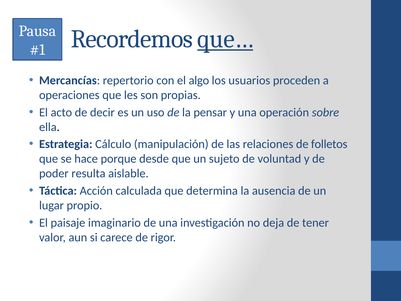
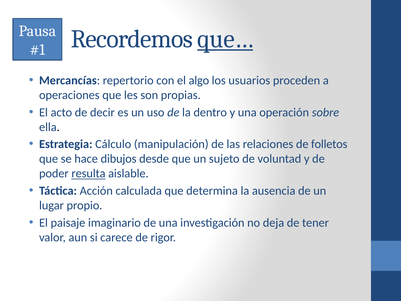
pensar: pensar -> dentro (210, 112)
porque: porque -> dibujos (119, 159)
resulta underline: none -> present (88, 173)
